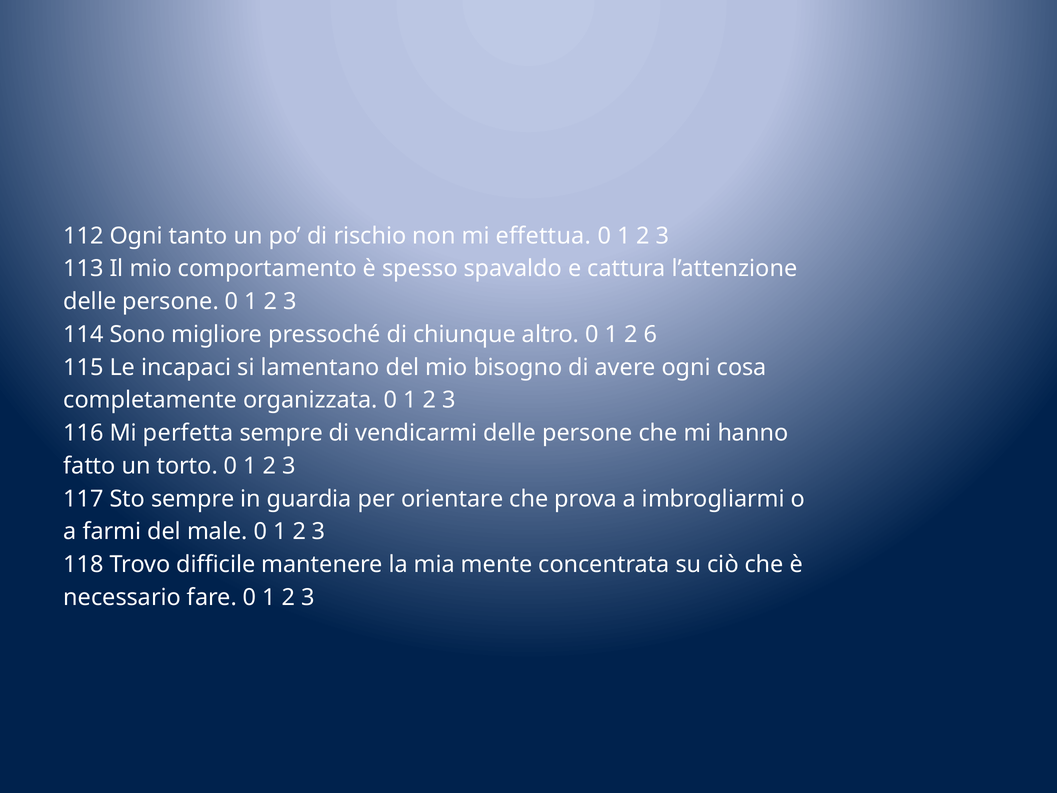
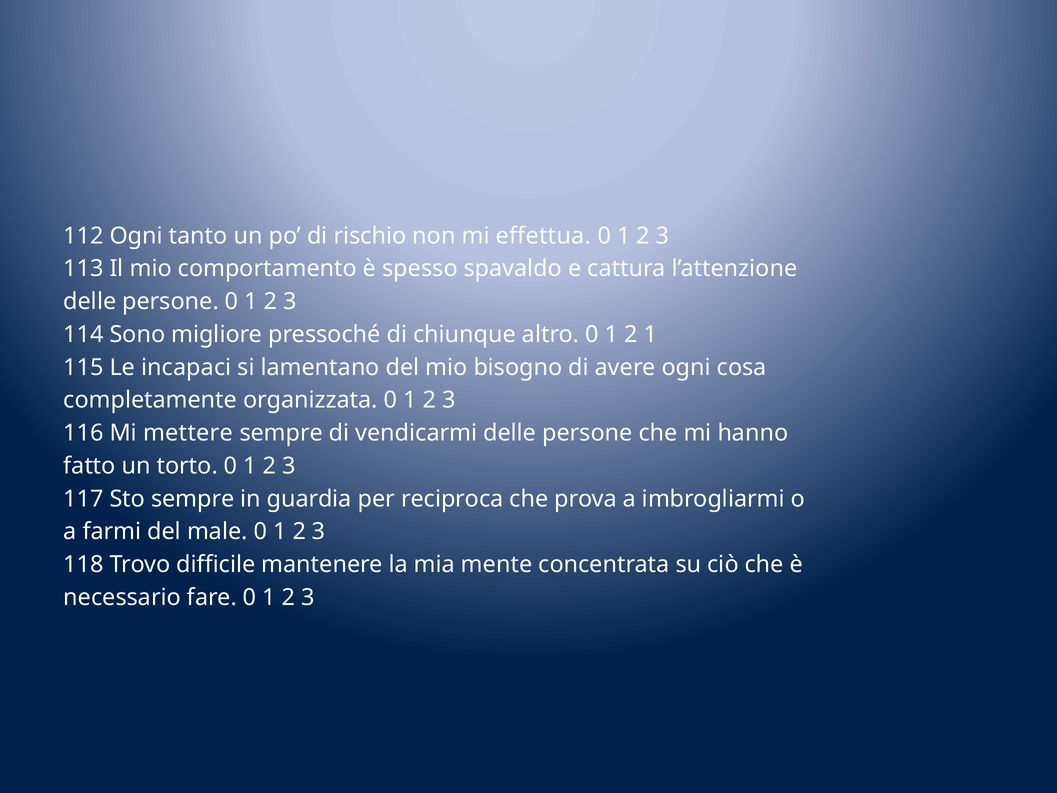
2 6: 6 -> 1 (650, 334)
perfetta: perfetta -> mettere (188, 433)
orientare: orientare -> reciproca (452, 499)
